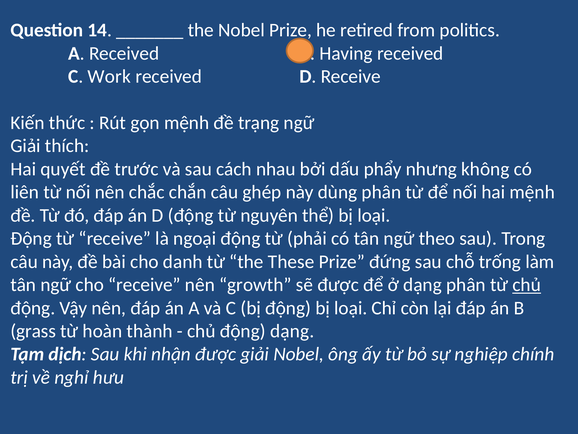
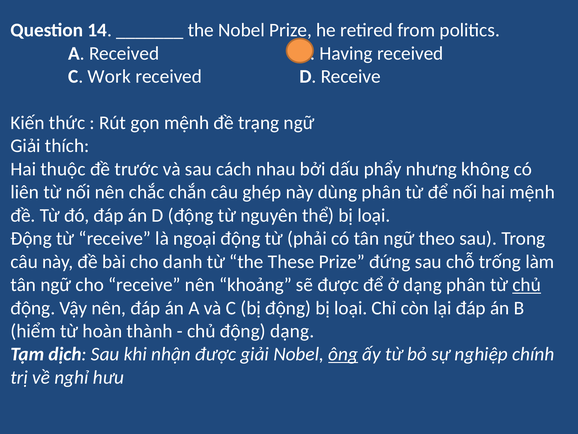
quyết: quyết -> thuộc (63, 169)
growth: growth -> khoảng (255, 285)
grass: grass -> hiểm (33, 331)
ông underline: none -> present (343, 354)
